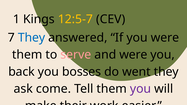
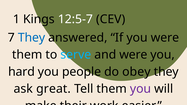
12:5-7 colour: yellow -> white (75, 19)
serve colour: pink -> light blue (76, 55)
back: back -> hard (22, 72)
bosses: bosses -> people (82, 72)
went: went -> obey (136, 72)
come: come -> great (53, 89)
